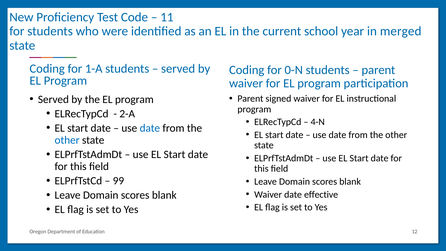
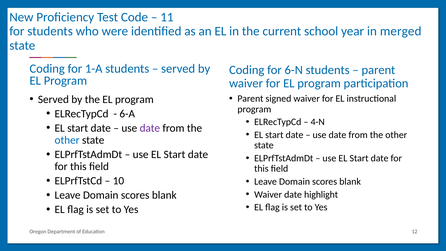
0-N: 0-N -> 6-N (294, 70)
2-A: 2-A -> 6-A (127, 114)
date colour: blue -> purple (150, 128)
99: 99 -> 10 (118, 181)
effective: effective -> highlight (321, 194)
